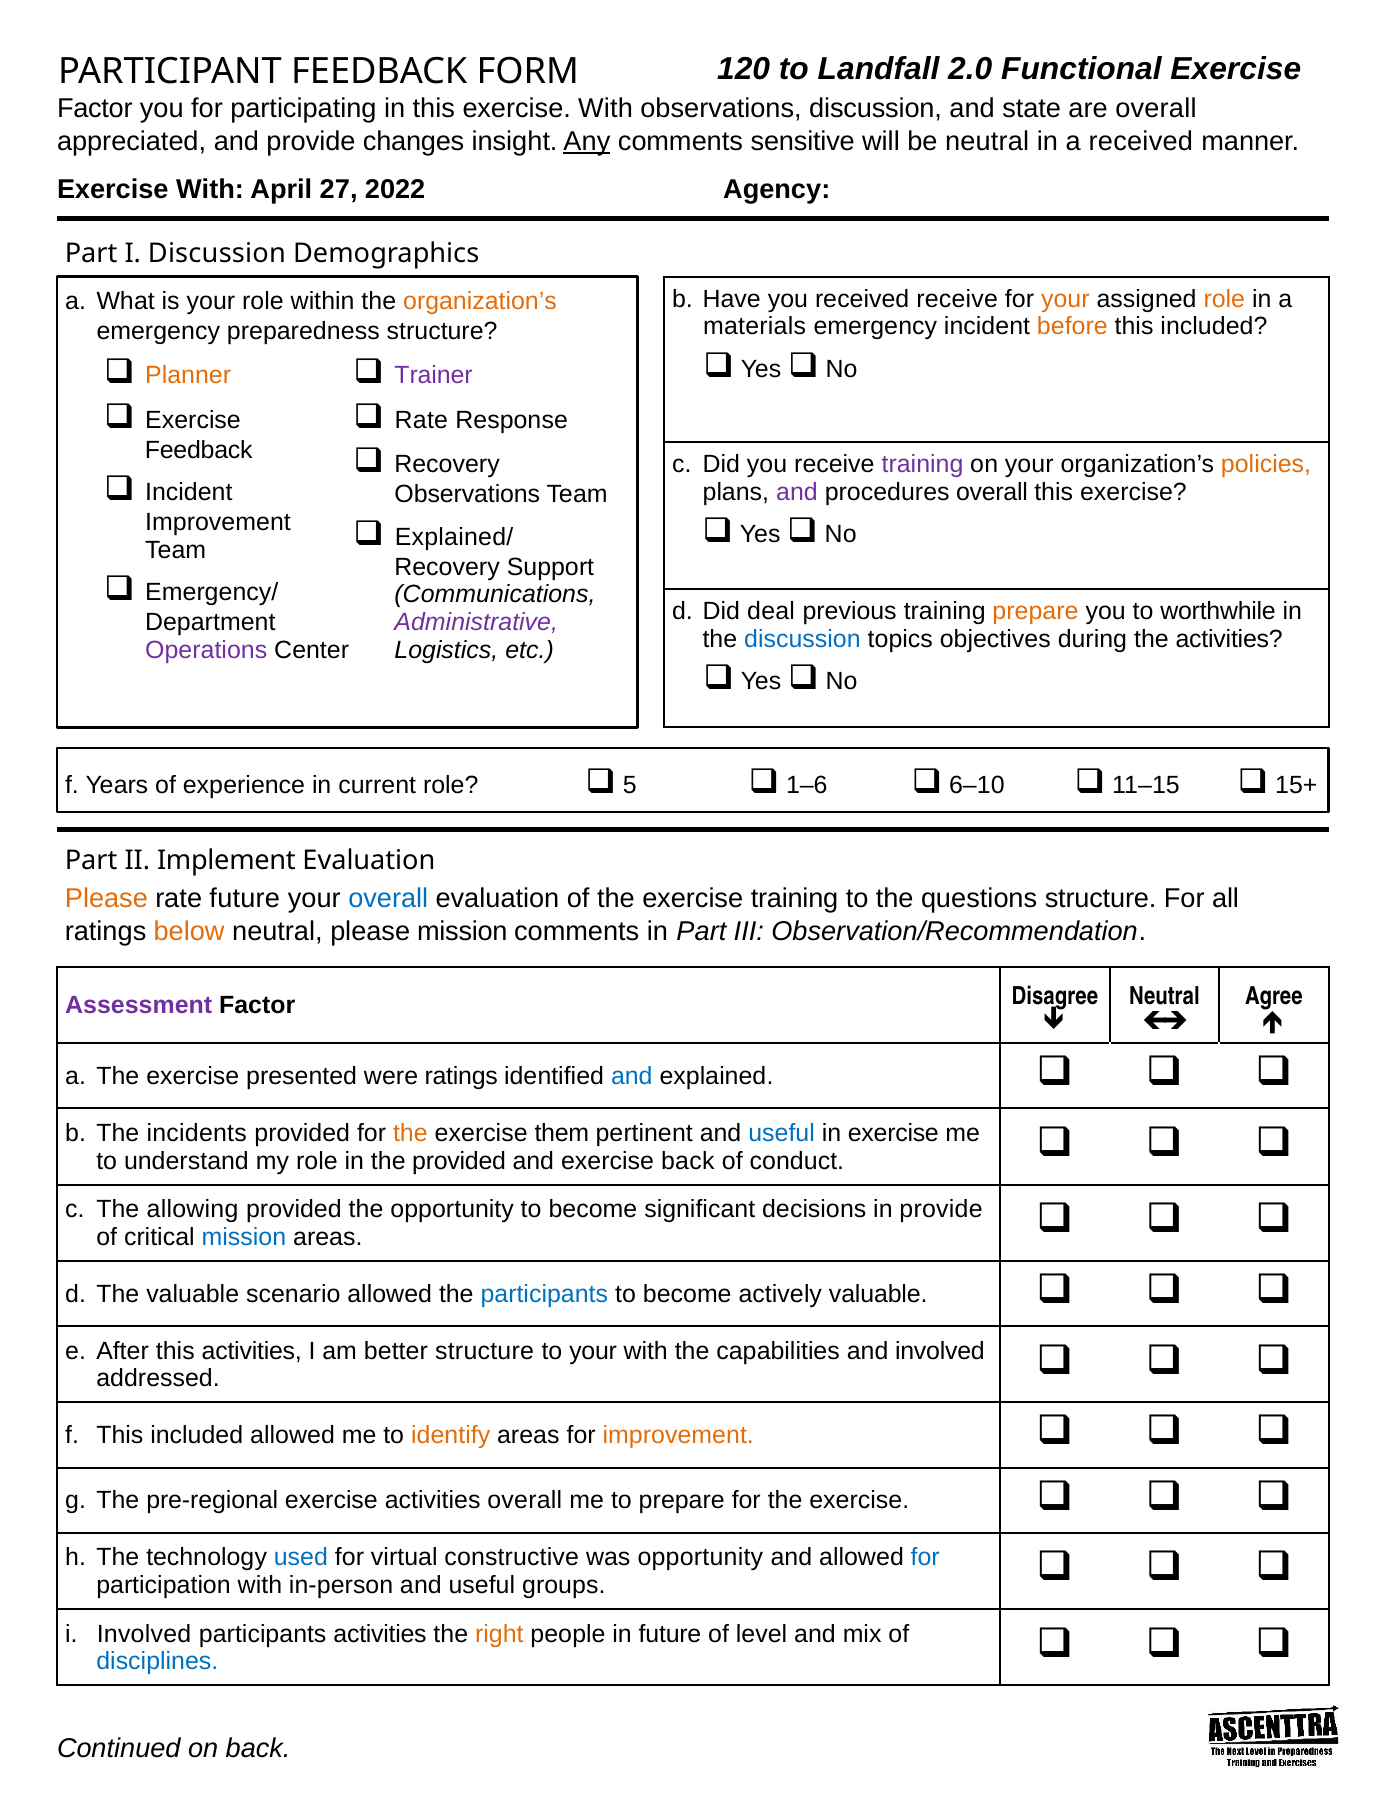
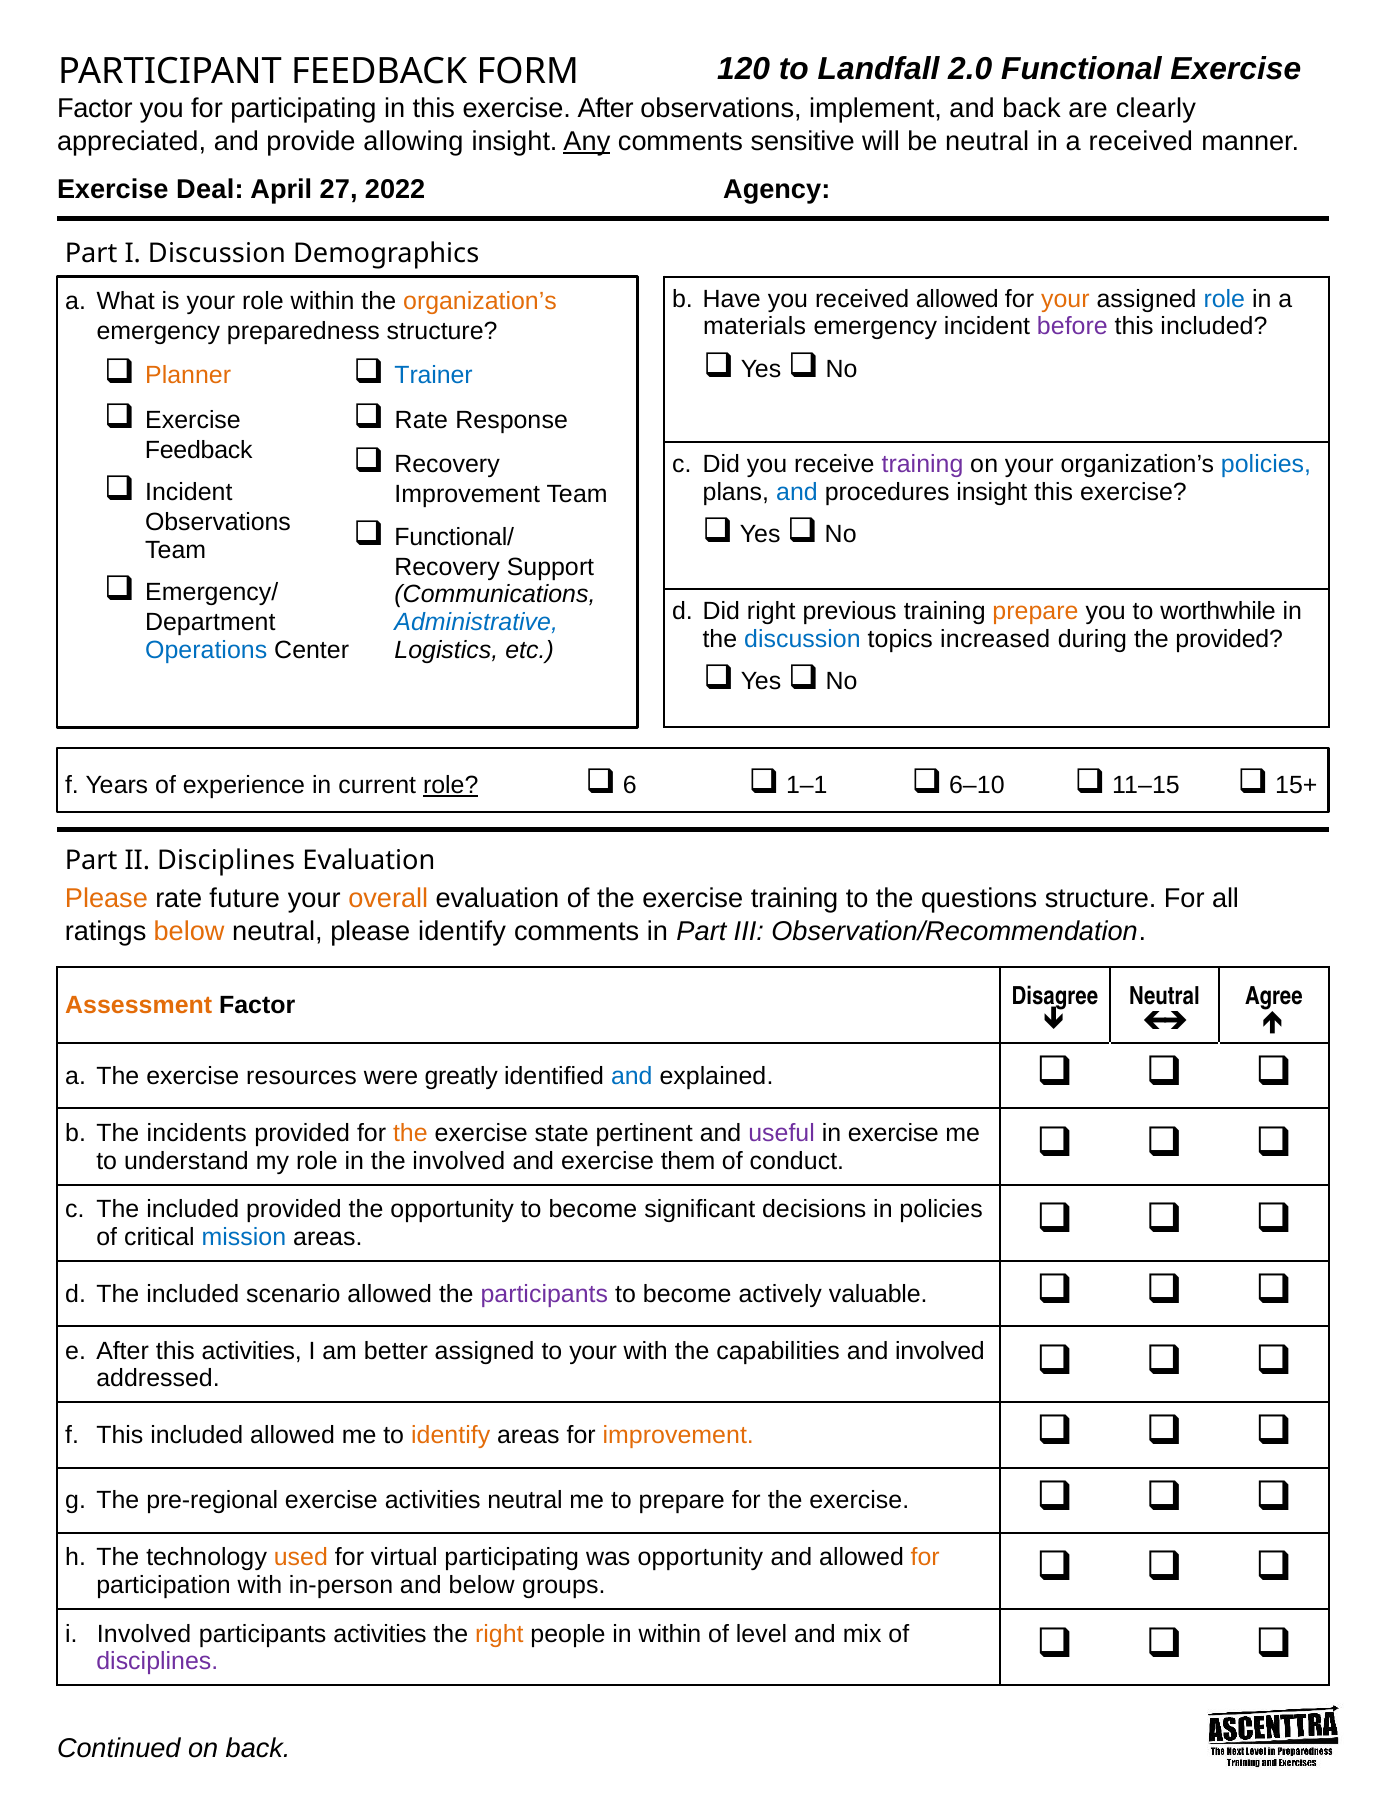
this exercise With: With -> After (606, 109)
observations discussion: discussion -> implement (875, 109)
and state: state -> back (1032, 109)
are overall: overall -> clearly (1156, 109)
changes: changes -> allowing (413, 142)
With: With -> Deal (210, 189)
received receive: receive -> allowed (957, 299)
role colour: orange -> blue (1224, 299)
before colour: orange -> purple (1072, 327)
Trainer colour: purple -> blue (434, 375)
policies colour: orange -> blue (1266, 464)
and colour: purple -> blue (797, 492)
procedures overall: overall -> insight (992, 492)
Observations: Observations -> Improvement (467, 494)
Improvement: Improvement -> Observations (218, 522)
Explained/: Explained/ -> Functional/ (454, 537)
Did deal: deal -> right (771, 611)
Administrative colour: purple -> blue (476, 622)
objectives: objectives -> increased (995, 639)
the activities: activities -> provided (1229, 639)
Operations colour: purple -> blue (206, 650)
role underline: none -> present (451, 785)
5: 5 -> 6 (630, 785)
1–6: 1–6 -> 1–1 (807, 785)
II Implement: Implement -> Disciplines (226, 860)
overall colour: blue -> orange (388, 898)
please mission: mission -> identify (462, 931)
Assessment colour: purple -> orange (139, 1005)
presented: presented -> resources (302, 1076)
were ratings: ratings -> greatly (461, 1076)
them: them -> state (562, 1133)
useful colour: blue -> purple (782, 1133)
the provided: provided -> involved (459, 1161)
exercise back: back -> them (688, 1161)
c The allowing: allowing -> included (193, 1209)
in provide: provide -> policies (941, 1209)
d The valuable: valuable -> included (193, 1294)
participants colour: blue -> purple (544, 1294)
better structure: structure -> assigned (485, 1351)
activities overall: overall -> neutral (525, 1500)
used colour: blue -> orange (301, 1557)
virtual constructive: constructive -> participating (512, 1557)
for colour: blue -> orange (925, 1557)
in-person and useful: useful -> below (482, 1585)
in future: future -> within (670, 1634)
disciplines colour: blue -> purple (157, 1661)
